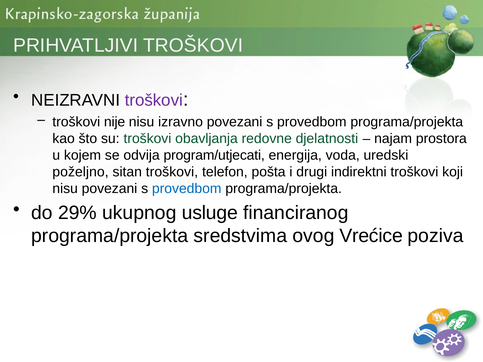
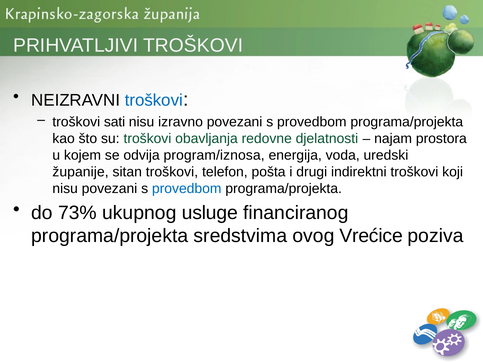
troškovi colour: purple -> blue (154, 101)
nije: nije -> sati (115, 122)
program/utjecati: program/utjecati -> program/iznosa (214, 155)
poželjno: poželjno -> županije (81, 172)
29%: 29% -> 73% (78, 213)
